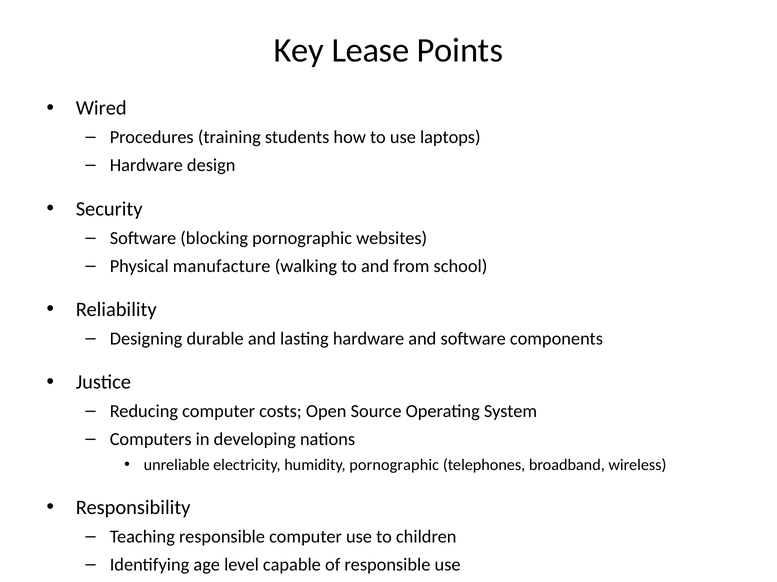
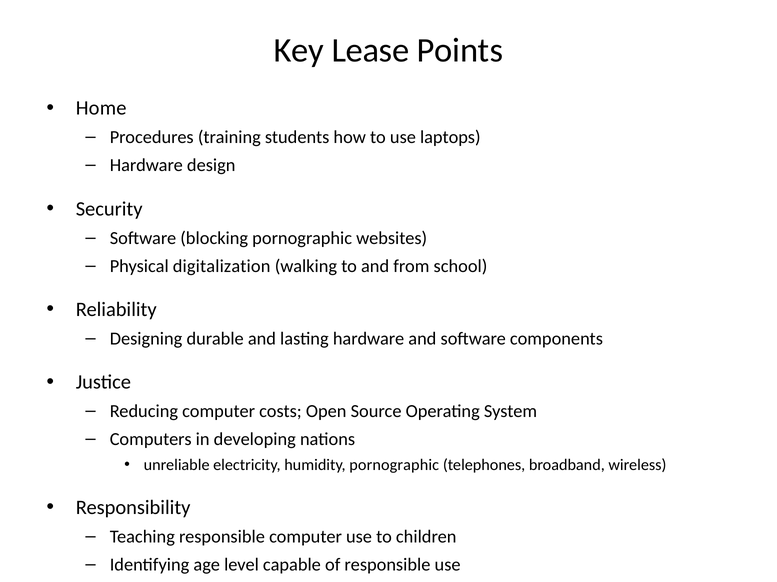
Wired: Wired -> Home (101, 108)
manufacture: manufacture -> digitalization (222, 266)
